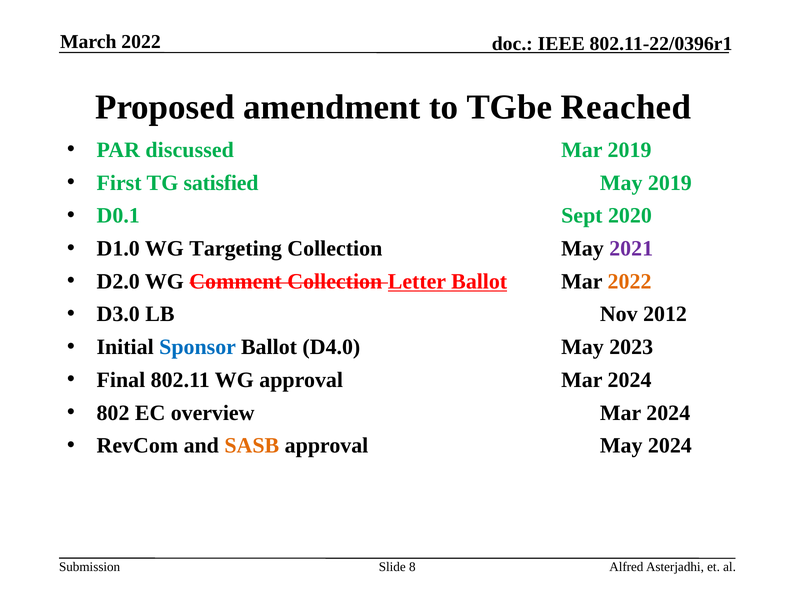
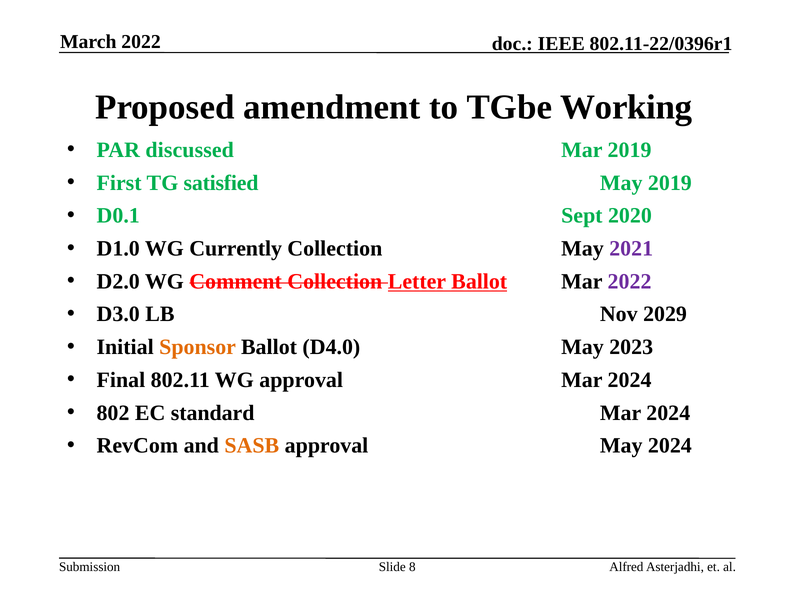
Reached: Reached -> Working (626, 107)
Targeting: Targeting -> Currently (236, 249)
2022 colour: orange -> purple (630, 281)
2012: 2012 -> 2029 (665, 314)
Sponsor colour: blue -> orange (198, 347)
overview: overview -> standard (213, 413)
